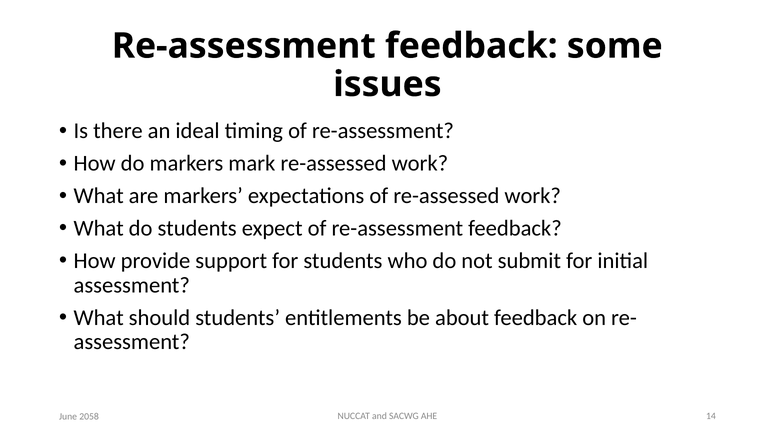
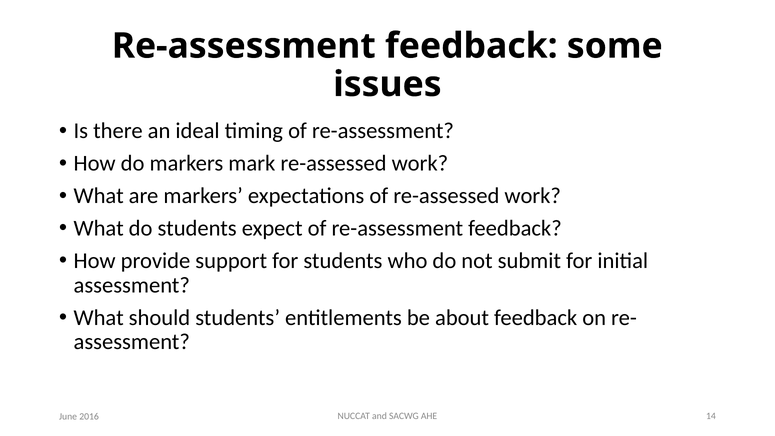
2058: 2058 -> 2016 (89, 416)
